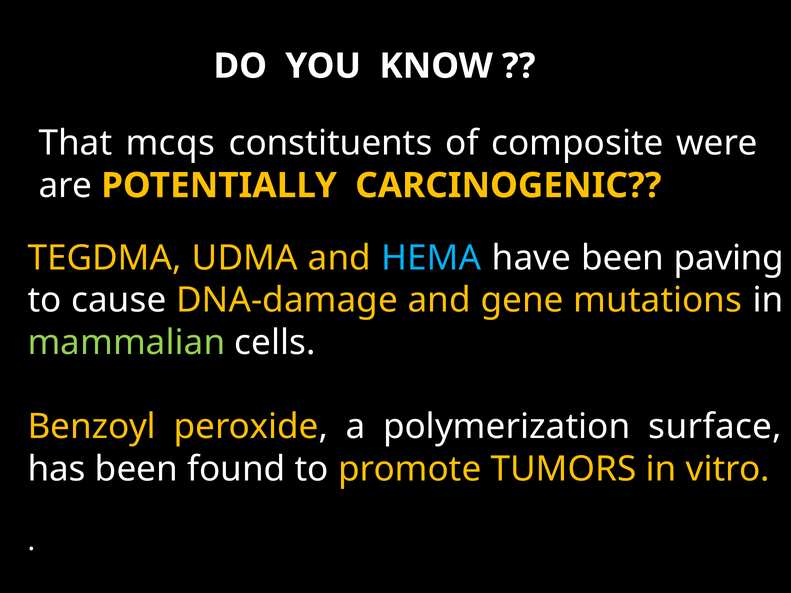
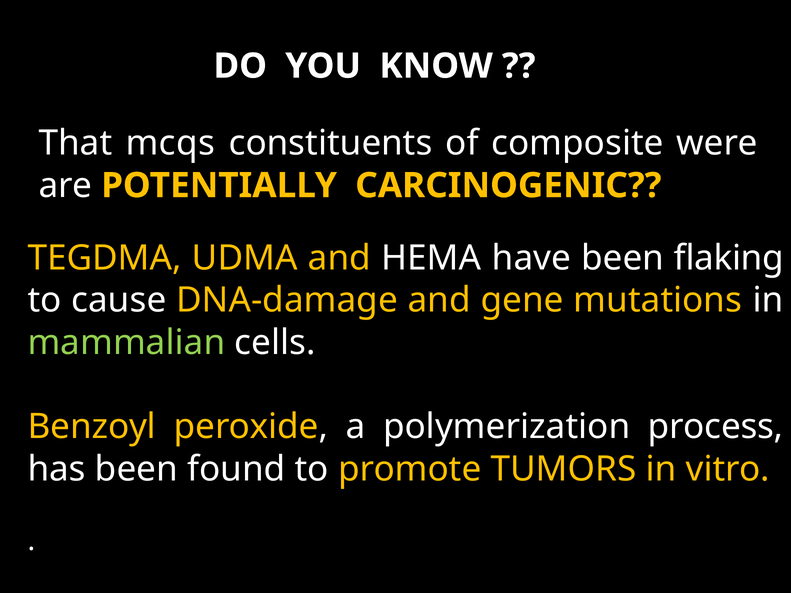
HEMA colour: light blue -> white (431, 258)
paving: paving -> flaking (729, 258)
surface: surface -> process (715, 427)
